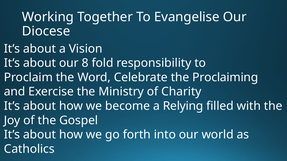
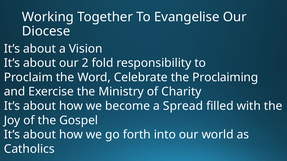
8: 8 -> 2 (85, 63)
Relying: Relying -> Spread (183, 106)
